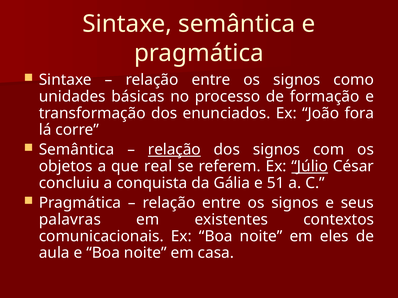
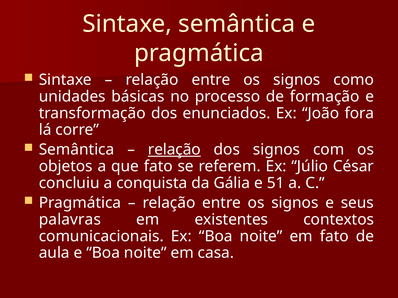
que real: real -> fato (158, 167)
Júlio underline: present -> none (310, 167)
em eles: eles -> fato (334, 237)
